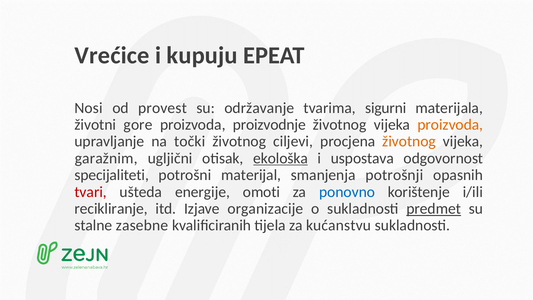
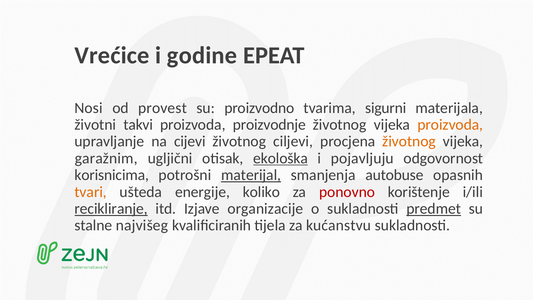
kupuju: kupuju -> godine (202, 56)
održavanje: održavanje -> proizvodno (259, 108)
gore: gore -> takvi (138, 125)
točki: točki -> cijevi (190, 141)
uspostava: uspostava -> pojavljuju (362, 158)
specijaliteti: specijaliteti -> korisnicima (112, 175)
materijal underline: none -> present (251, 175)
potrošnji: potrošnji -> autobuse (395, 175)
tvari colour: red -> orange (91, 192)
omoti: omoti -> koliko (261, 192)
ponovno colour: blue -> red (347, 192)
recikliranje underline: none -> present (111, 209)
zasebne: zasebne -> najvišeg (142, 225)
